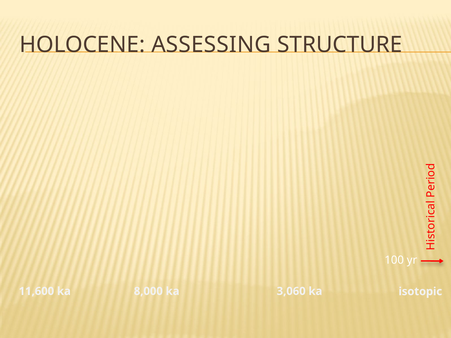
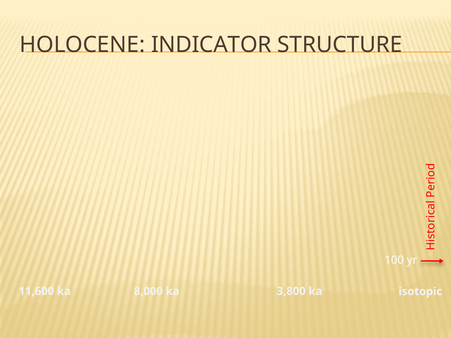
ASSESSING: ASSESSING -> INDICATOR (211, 45)
3,060: 3,060 -> 3,800 (291, 291)
